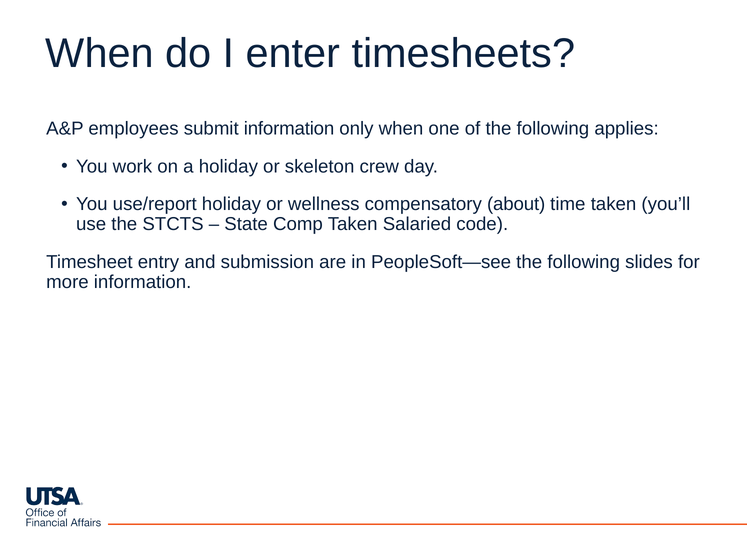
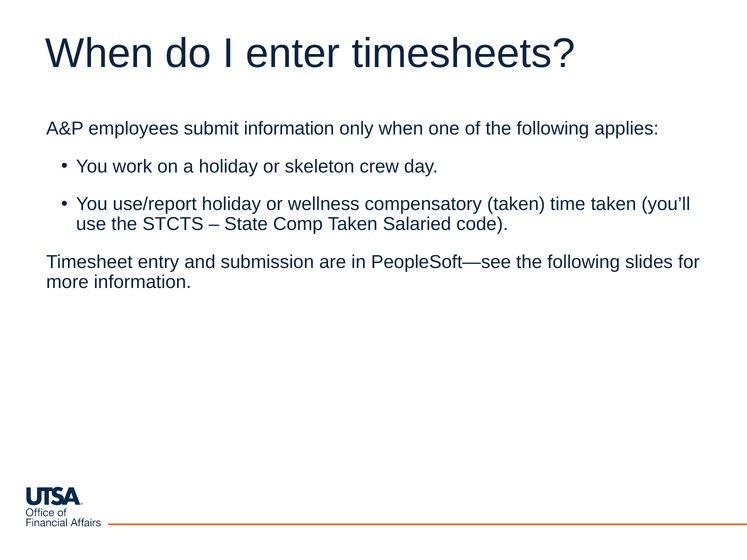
compensatory about: about -> taken (516, 204)
